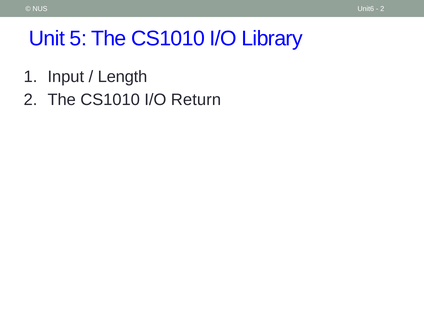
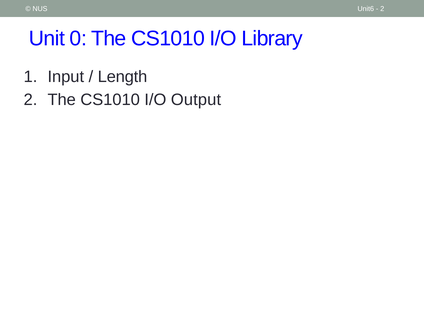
5: 5 -> 0 (78, 39)
Return: Return -> Output (196, 100)
